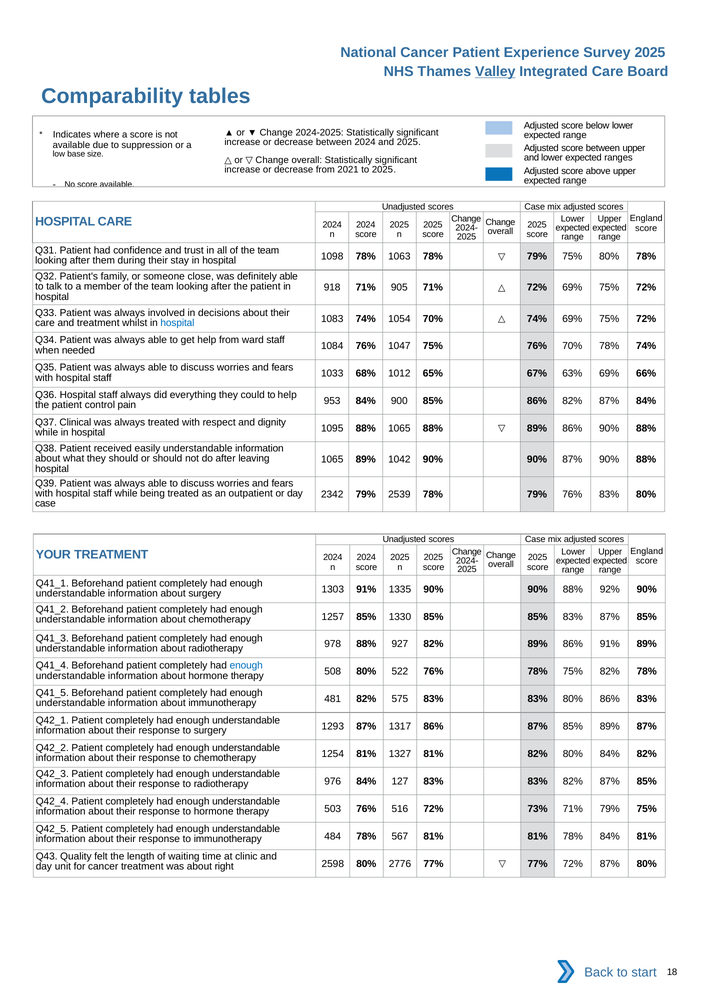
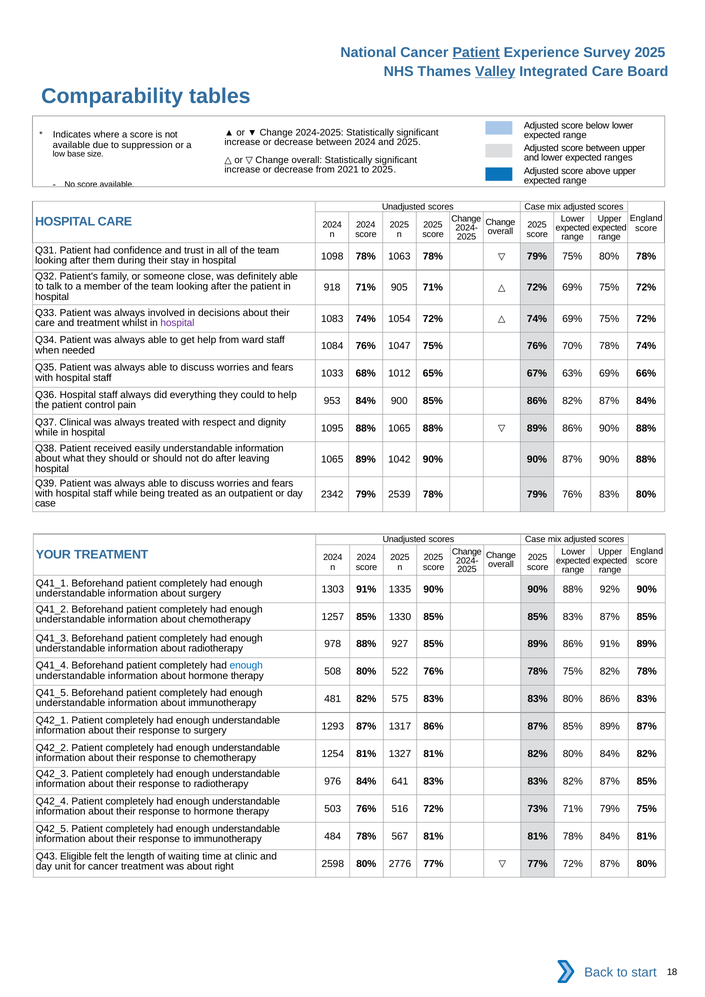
Patient underline: none -> present (476, 53)
hospital colour: blue -> purple (177, 323)
1054 70%: 70% -> 72% (433, 319)
927 82%: 82% -> 85% (433, 645)
127: 127 -> 641 (400, 782)
Quality: Quality -> Eligible (76, 857)
